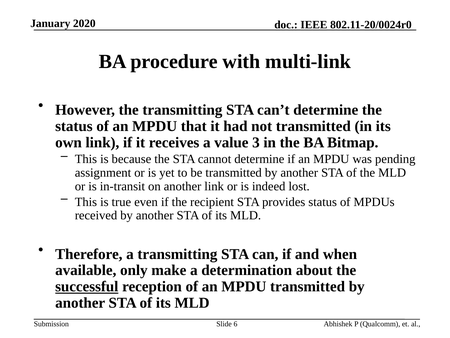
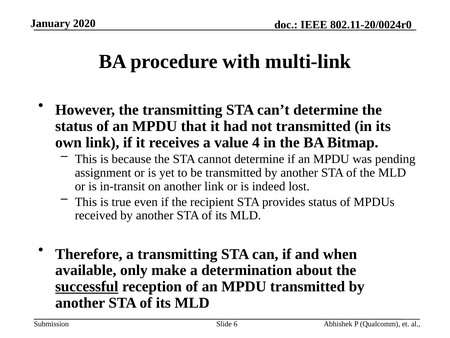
3: 3 -> 4 (256, 142)
